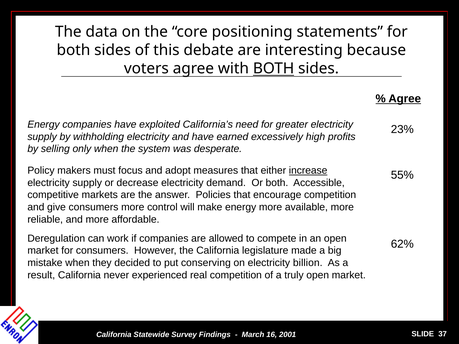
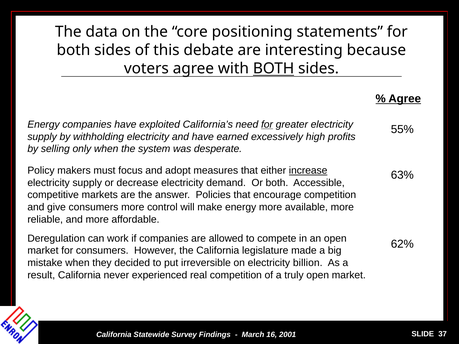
for underline: none -> present (267, 125)
23%: 23% -> 55% (402, 129)
55%: 55% -> 63% (402, 175)
conserving: conserving -> irreversible (206, 263)
